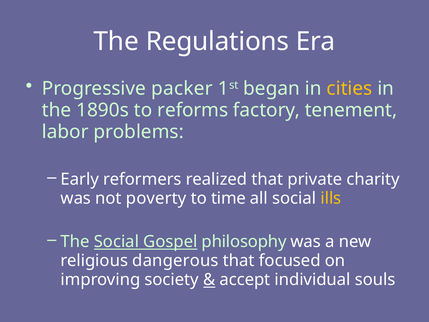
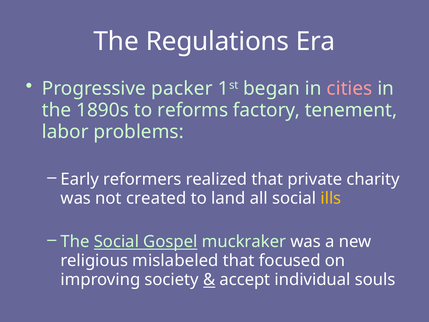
cities colour: yellow -> pink (349, 88)
poverty: poverty -> created (156, 198)
time: time -> land (228, 198)
philosophy: philosophy -> muckraker (244, 241)
dangerous: dangerous -> mislabeled (175, 260)
